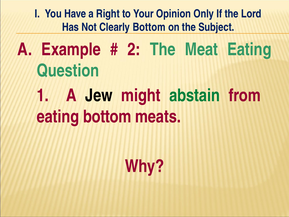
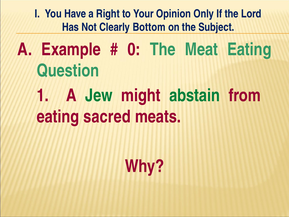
2: 2 -> 0 (134, 49)
Jew colour: black -> green (99, 95)
eating bottom: bottom -> sacred (107, 117)
